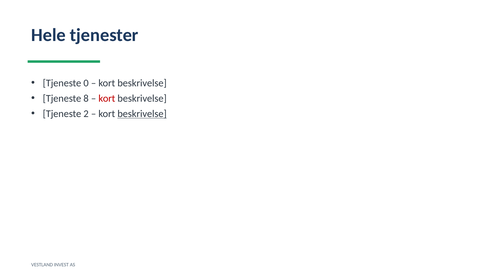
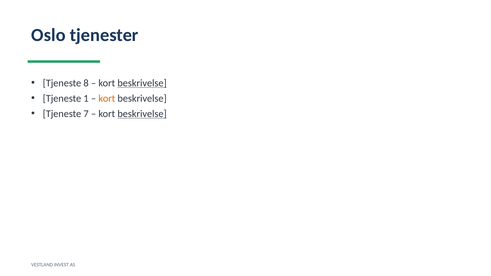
Hele: Hele -> Oslo (48, 35)
0: 0 -> 8 (86, 83)
beskrivelse underline: none -> present (142, 83)
8: 8 -> 1 (86, 99)
kort colour: red -> orange (107, 99)
2: 2 -> 7 (86, 114)
